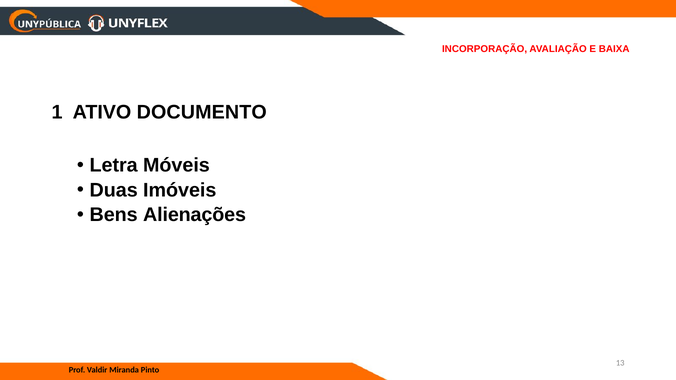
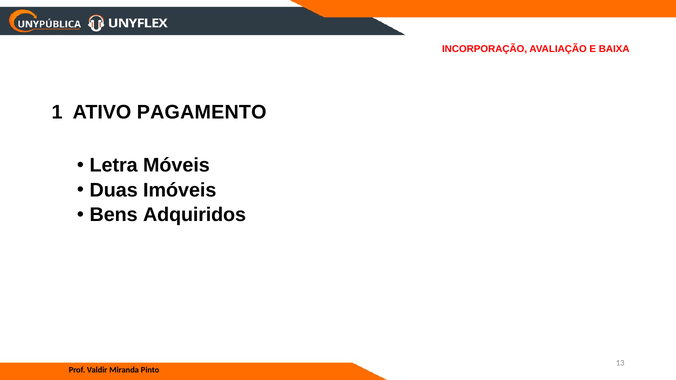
DOCUMENTO: DOCUMENTO -> PAGAMENTO (202, 112)
Alienações: Alienações -> Adquiridos (195, 215)
